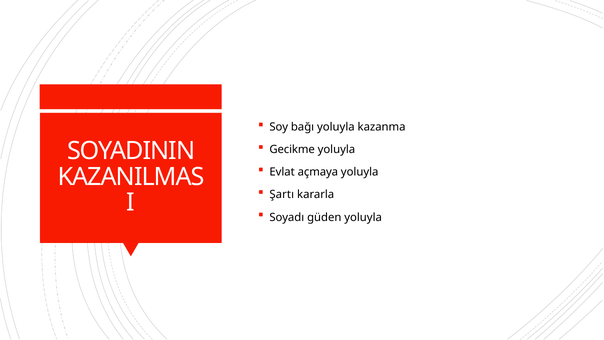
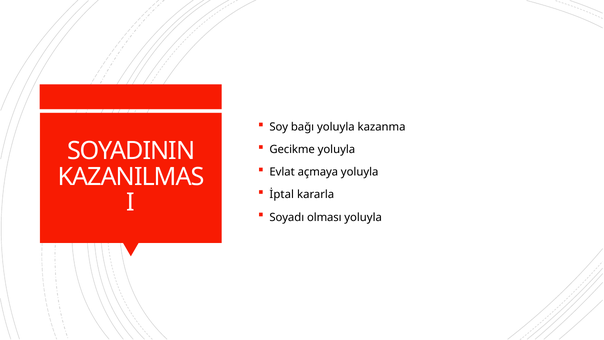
Şartı: Şartı -> İptal (282, 195)
güden: güden -> olması (324, 217)
